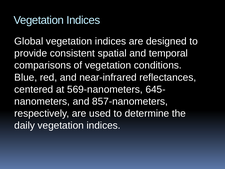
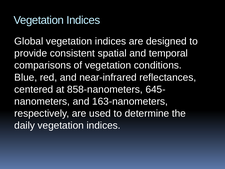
569-nanometers: 569-nanometers -> 858-nanometers (105, 89)
857-nanometers: 857-nanometers -> 163-nanometers (130, 101)
